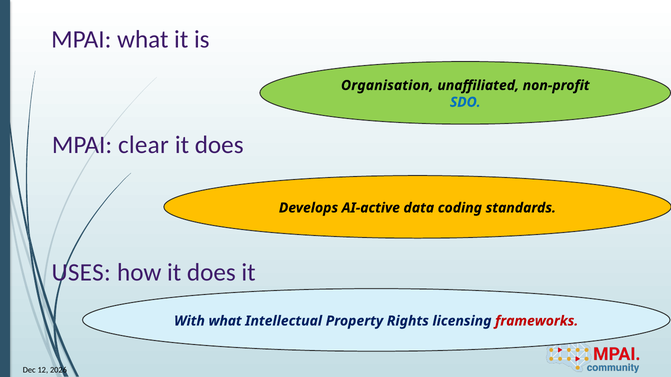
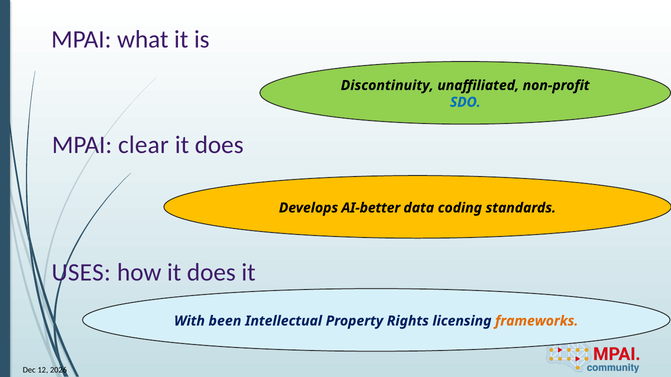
Organisation: Organisation -> Discontinuity (387, 85)
AI-active: AI-active -> AI-better (371, 208)
With what: what -> been (225, 321)
frameworks colour: red -> orange (537, 321)
